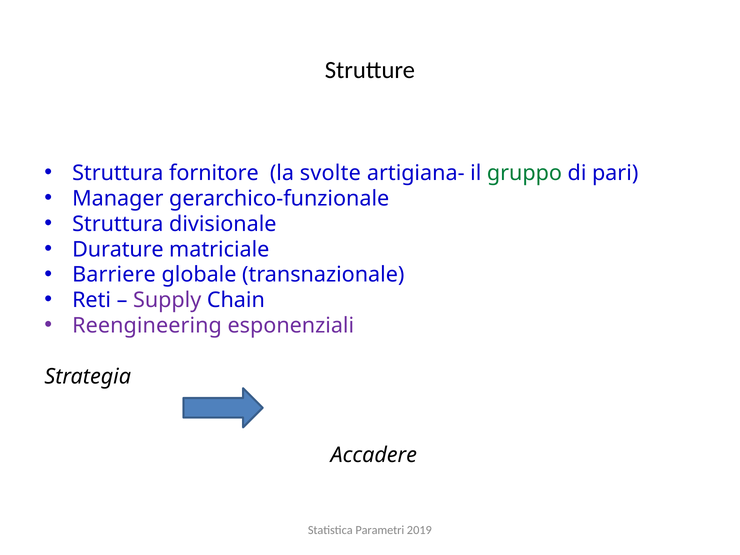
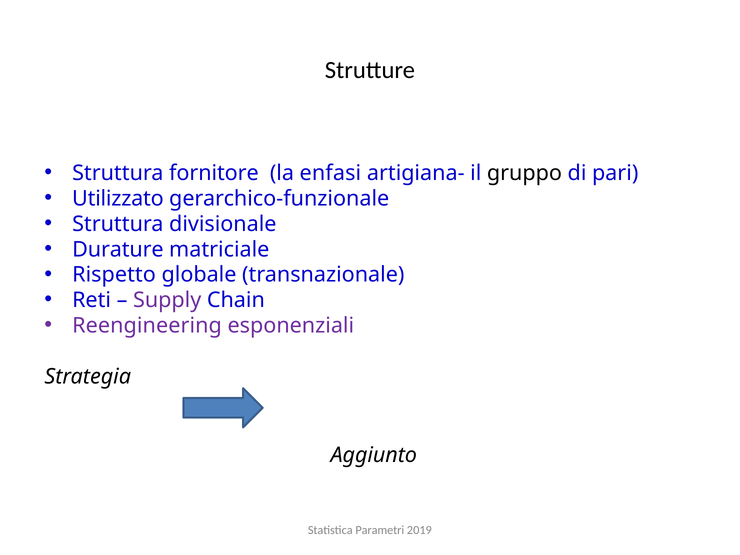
svolte: svolte -> enfasi (330, 173)
gruppo colour: green -> black (524, 173)
Manager: Manager -> Utilizzato (118, 199)
Barriere: Barriere -> Rispetto (114, 275)
Accadere: Accadere -> Aggiunto (374, 455)
